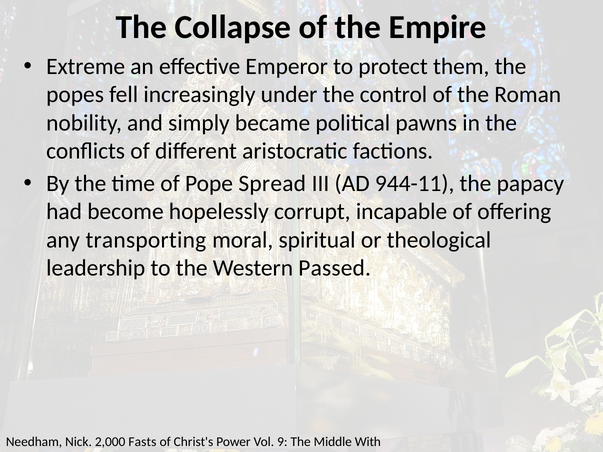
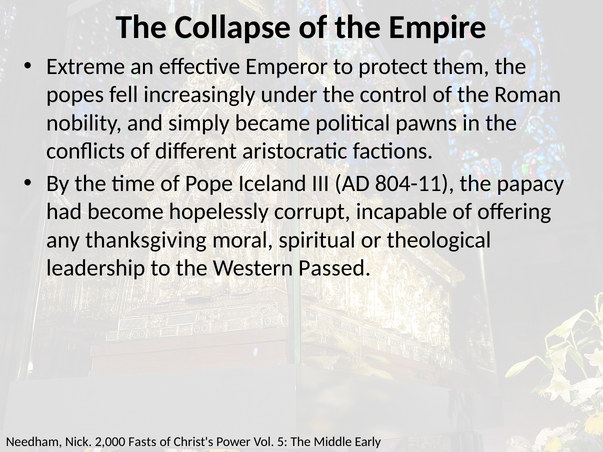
Spread: Spread -> Iceland (272, 184)
944-11: 944-11 -> 804-11 (415, 184)
transporting: transporting -> thanksgiving (146, 240)
9: 9 -> 5 (282, 442)
With: With -> Early (368, 442)
